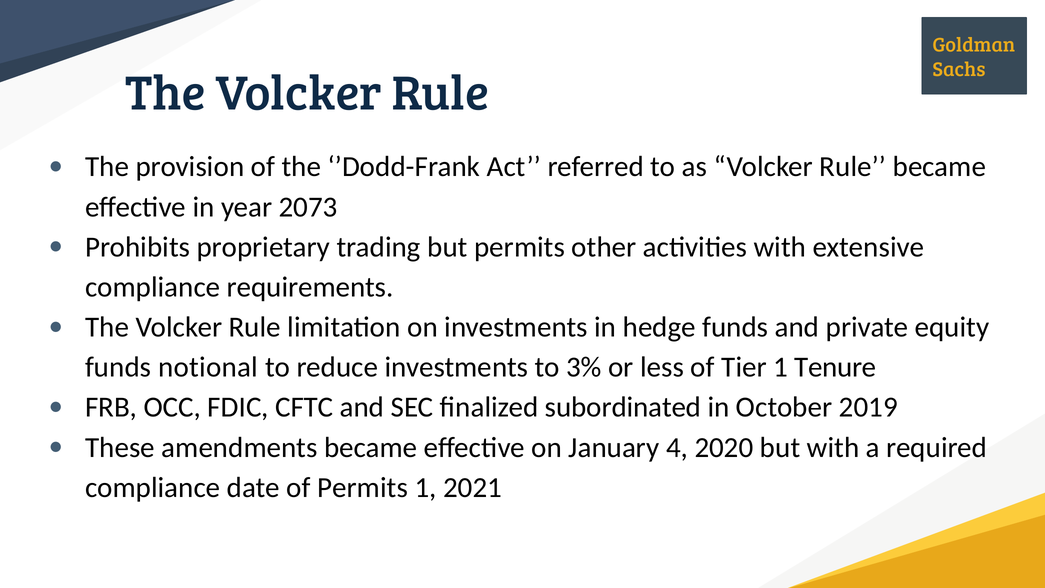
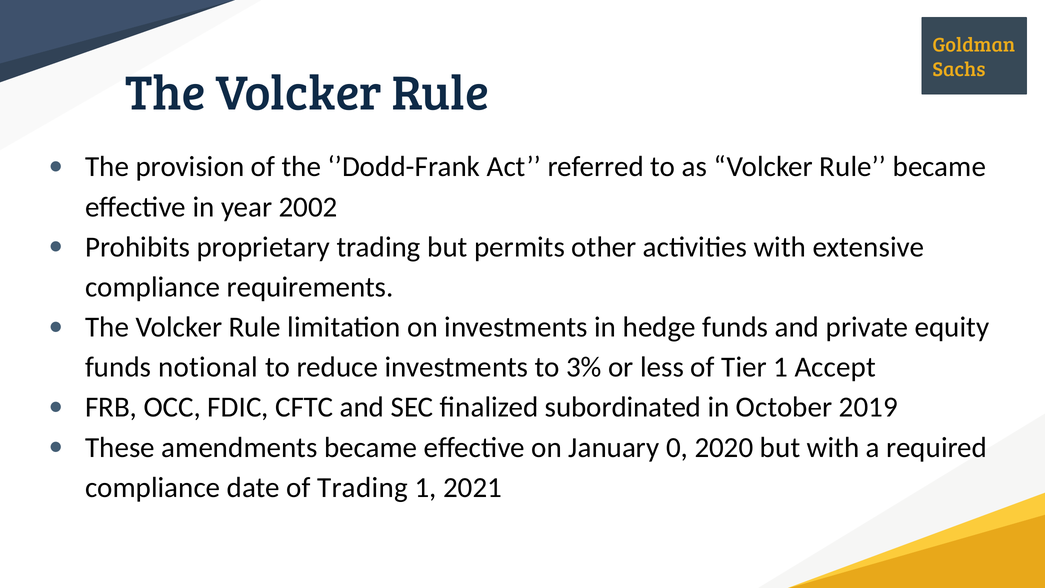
2073: 2073 -> 2002 (308, 207)
Tenure: Tenure -> Accept (835, 367)
4: 4 -> 0 (677, 447)
of Permits: Permits -> Trading (362, 487)
